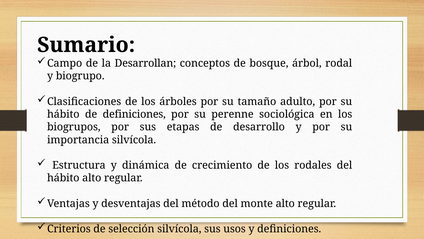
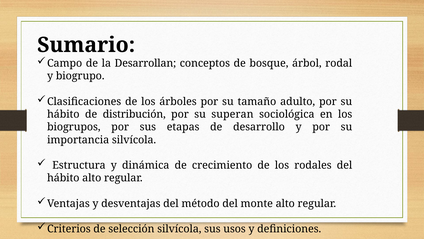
de definiciones: definiciones -> distribución (134, 114)
perenne: perenne -> superan (232, 114)
